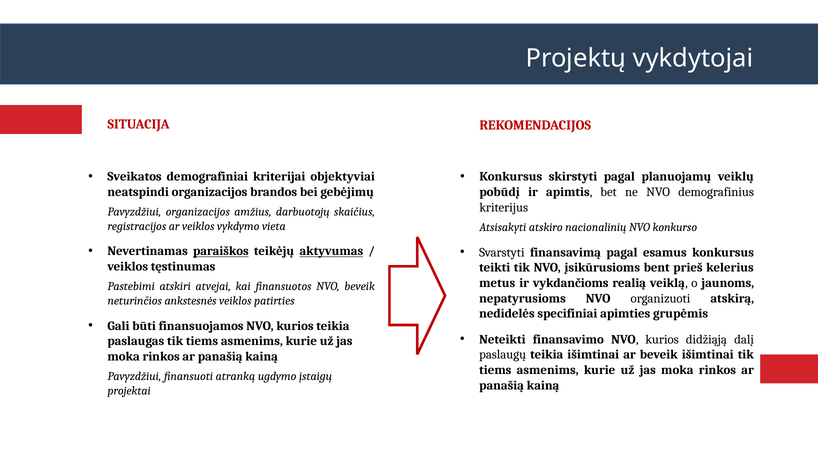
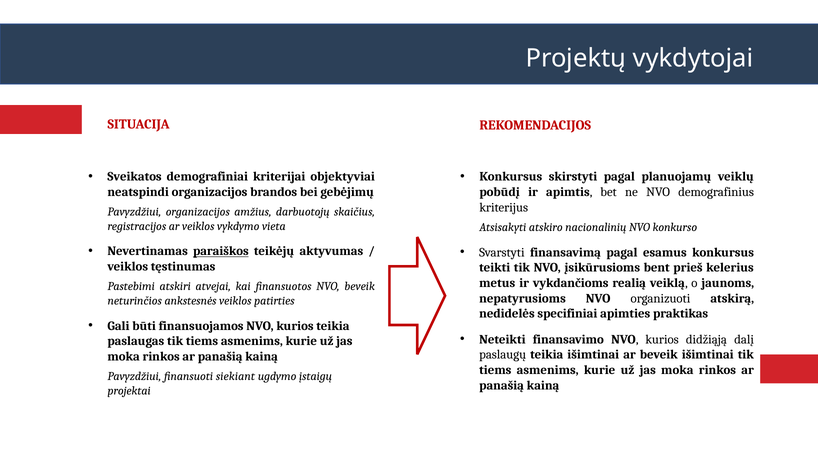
aktyvumas underline: present -> none (331, 251)
grupėmis: grupėmis -> praktikas (681, 314)
atranką: atranką -> siekiant (235, 377)
